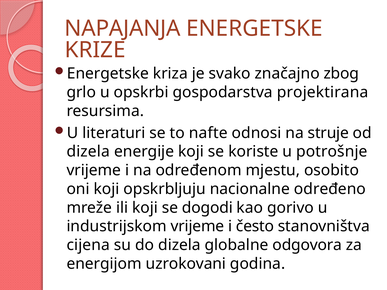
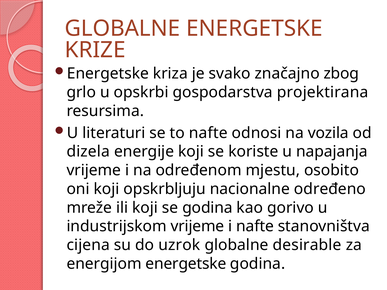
NAPAJANJA: NAPAJANJA -> GLOBALNE (122, 28)
struje: struje -> vozila (328, 133)
potrošnje: potrošnje -> napajanja (332, 152)
se dogodi: dogodi -> godina (207, 208)
i često: često -> nafte (255, 227)
do dizela: dizela -> uzrok (179, 245)
odgovora: odgovora -> desirable (307, 245)
energijom uzrokovani: uzrokovani -> energetske (186, 264)
